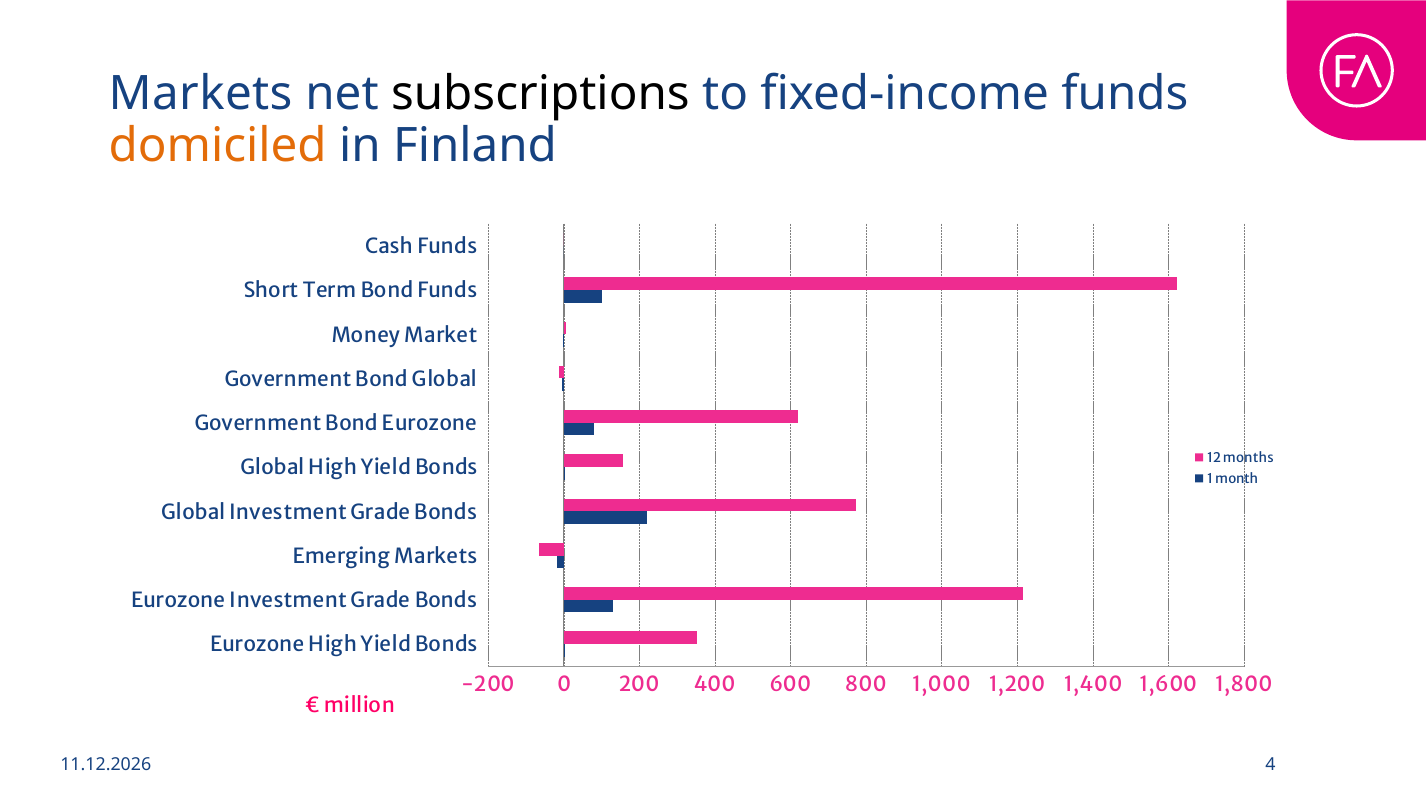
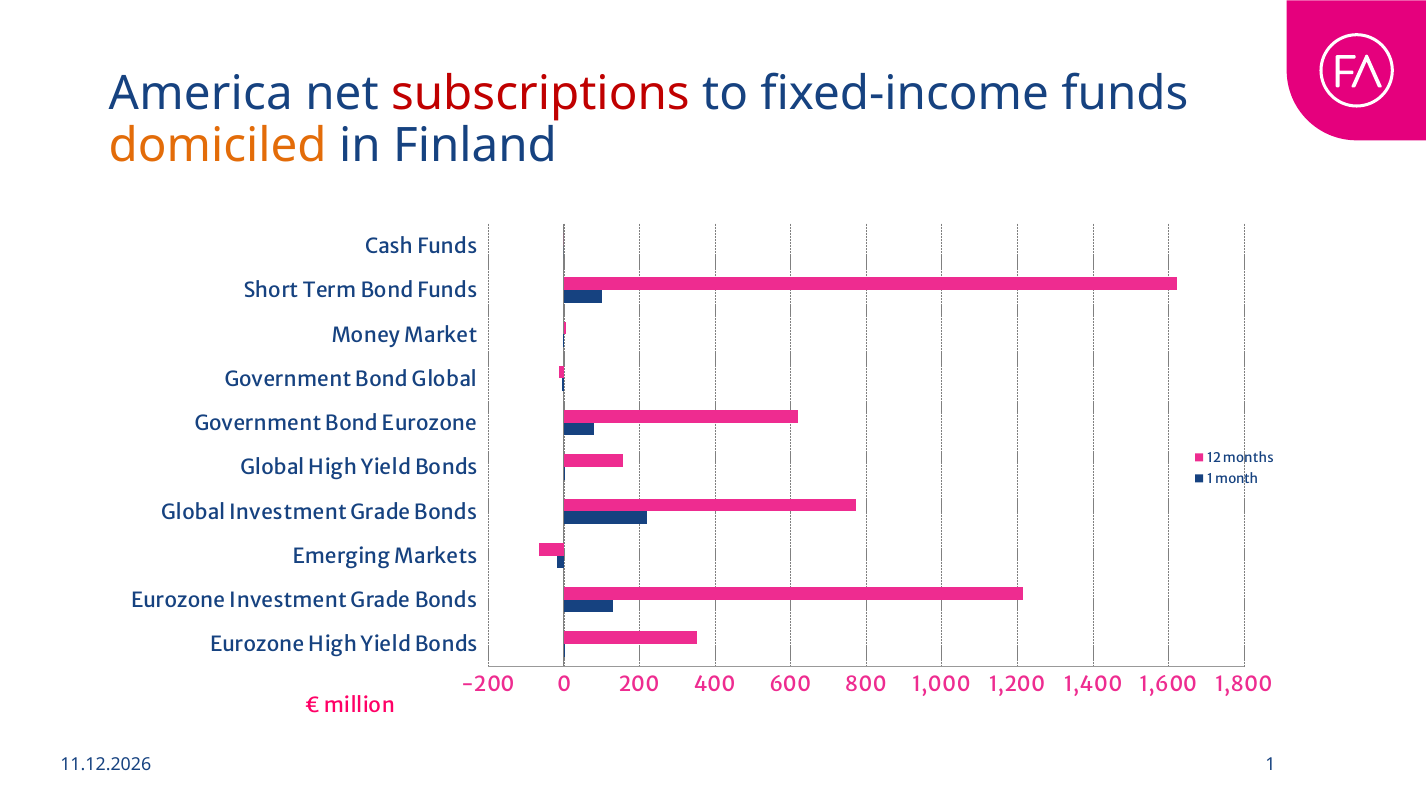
Markets: Markets -> America (201, 94)
subscriptions colour: black -> red (540, 94)
4: 4 -> 1 (1271, 765)
